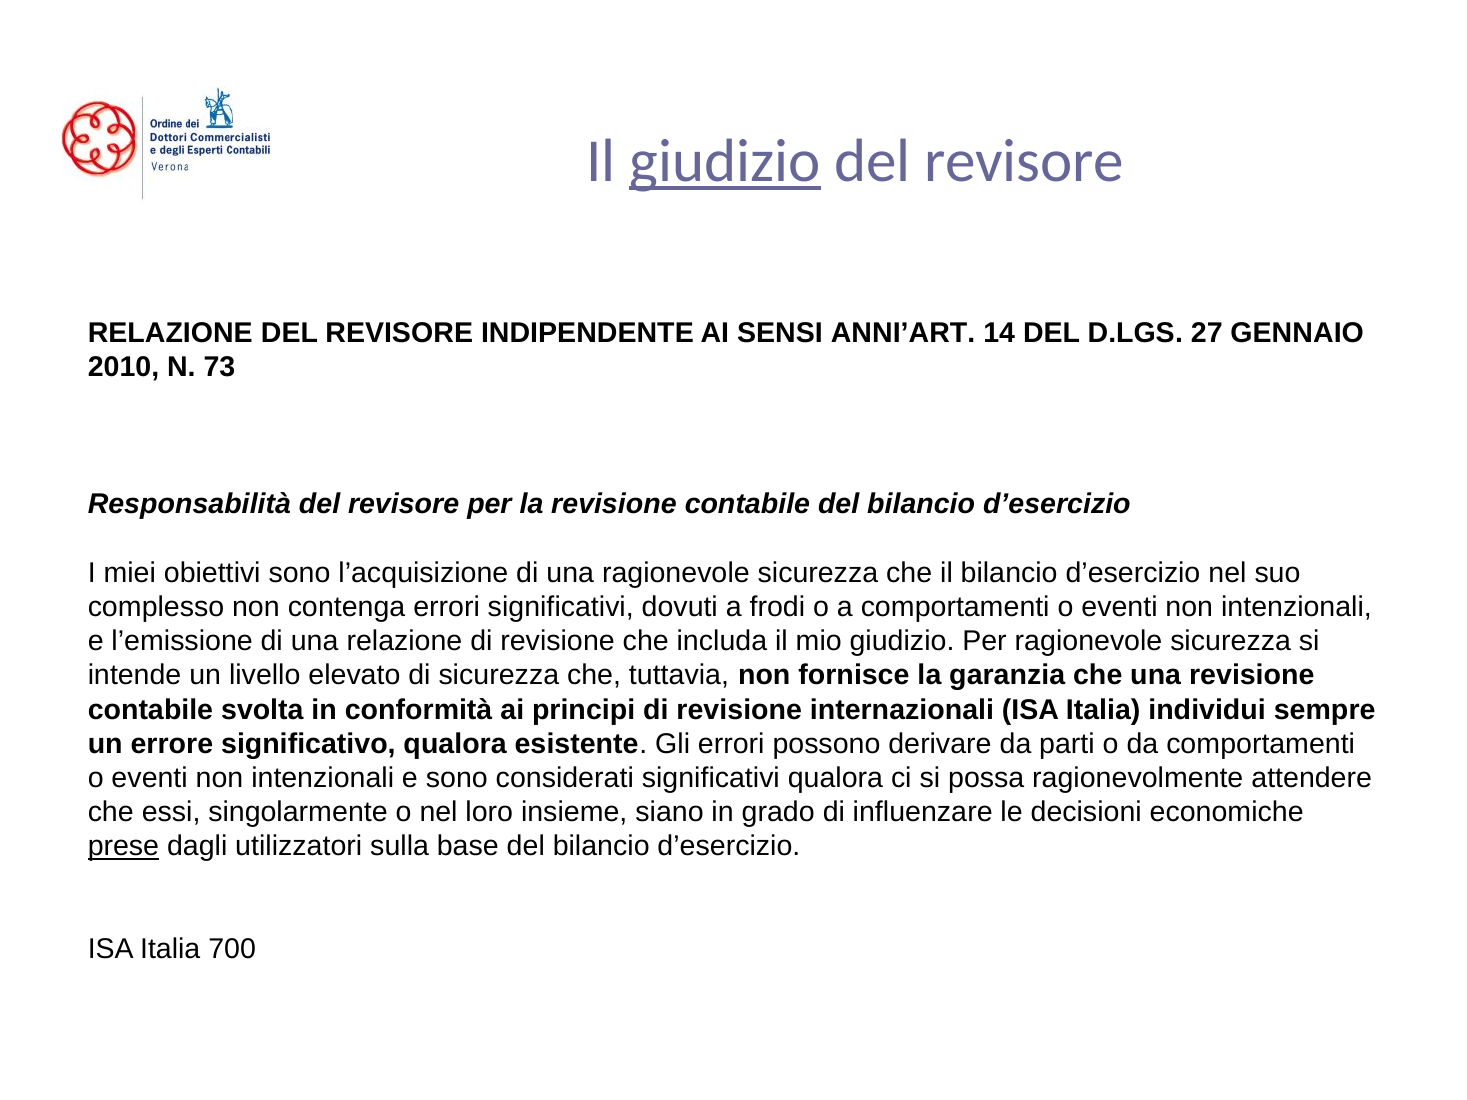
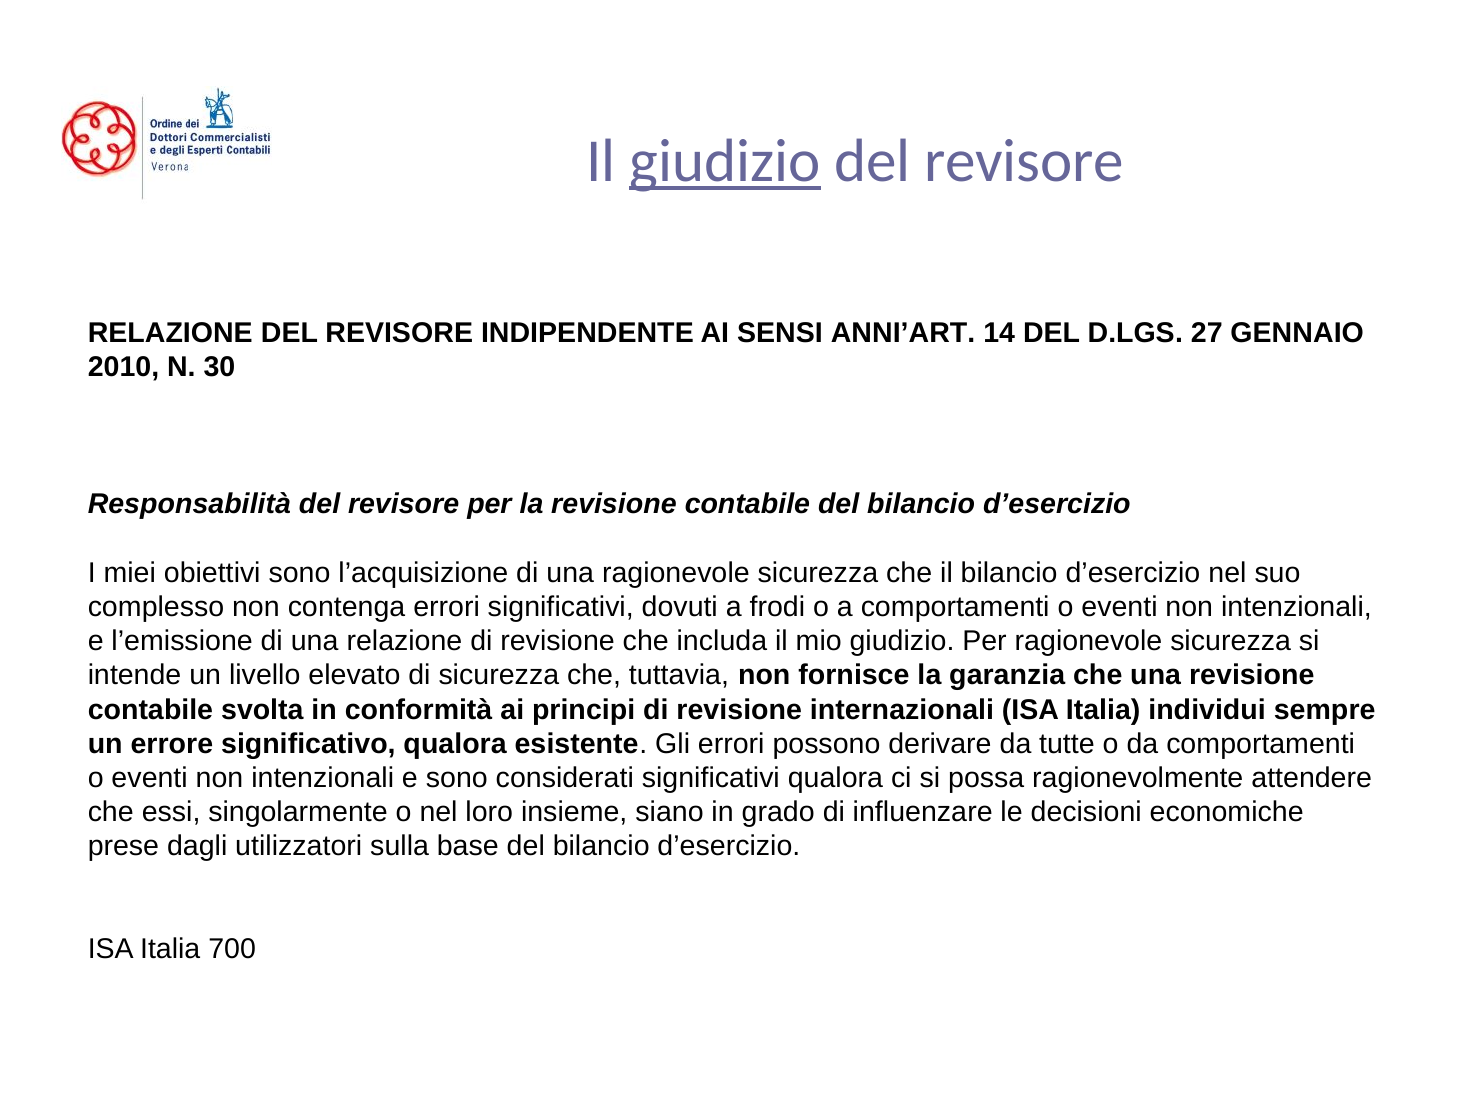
73: 73 -> 30 (219, 367)
parti: parti -> tutte (1067, 744)
prese underline: present -> none (123, 847)
